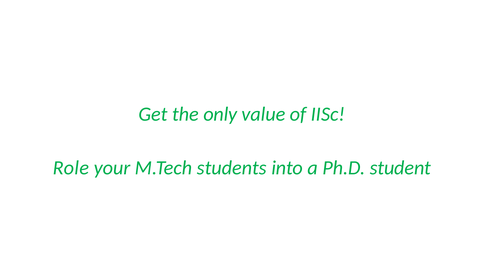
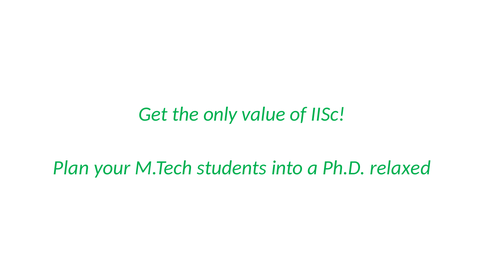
Role: Role -> Plan (71, 168)
student: student -> relaxed (400, 168)
